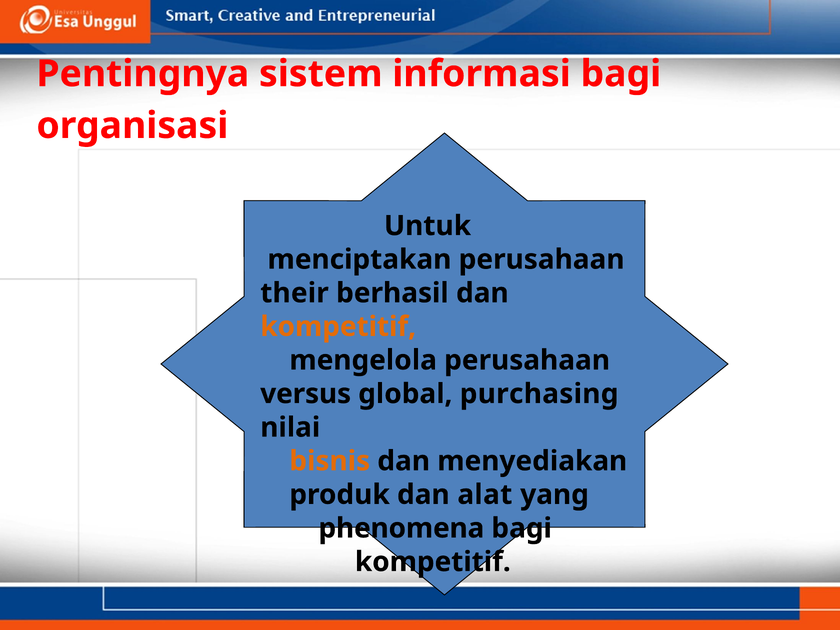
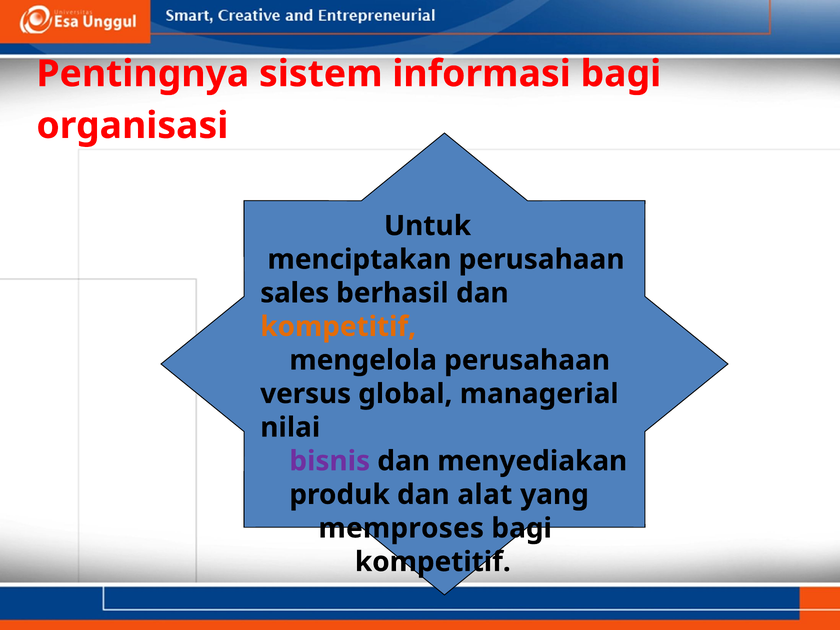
their: their -> sales (295, 293)
purchasing: purchasing -> managerial (539, 394)
bisnis colour: orange -> purple (330, 461)
phenomena: phenomena -> memproses (401, 528)
